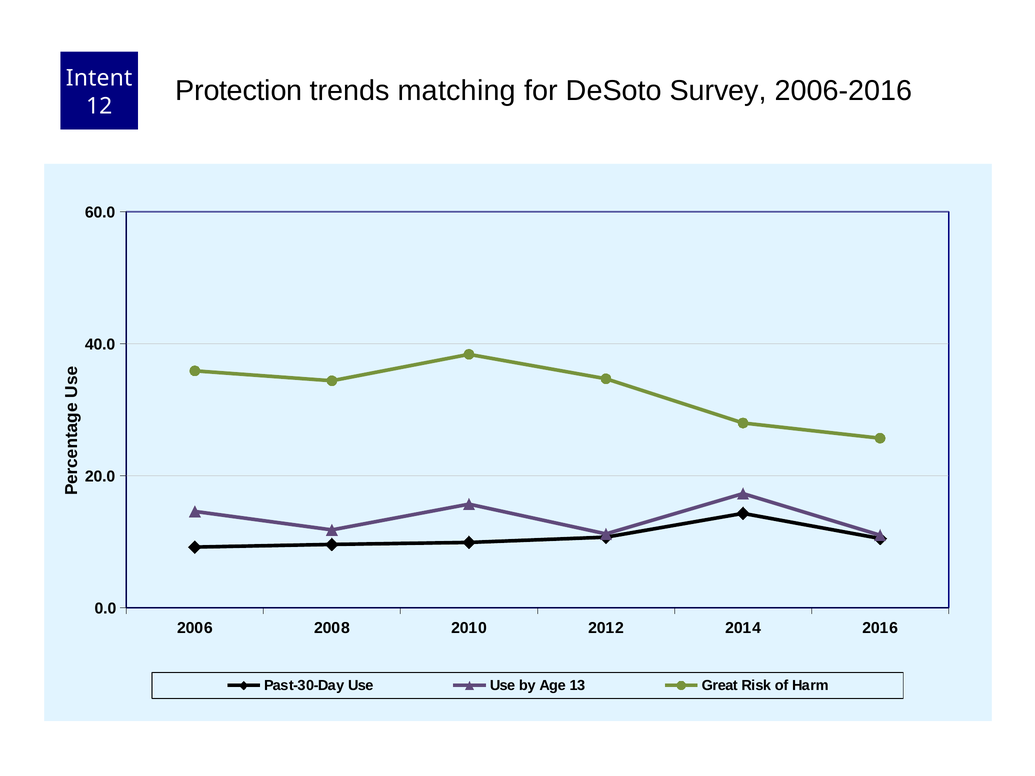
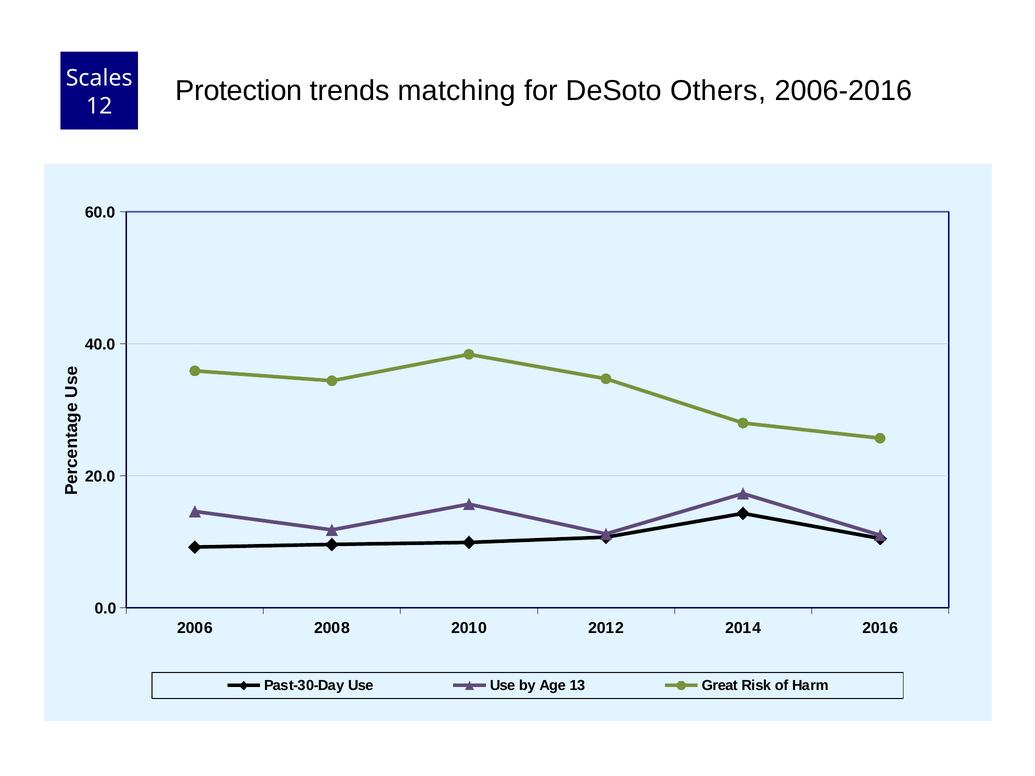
Intent: Intent -> Scales (99, 78)
Survey: Survey -> Others (718, 91)
